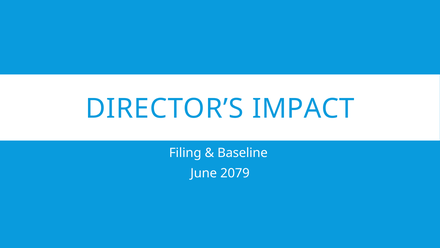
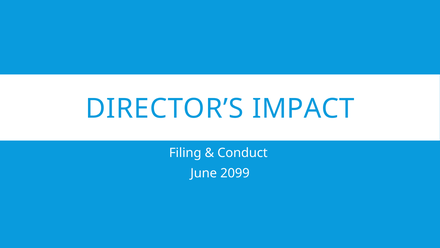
Baseline: Baseline -> Conduct (243, 153)
2079: 2079 -> 2099 (235, 173)
